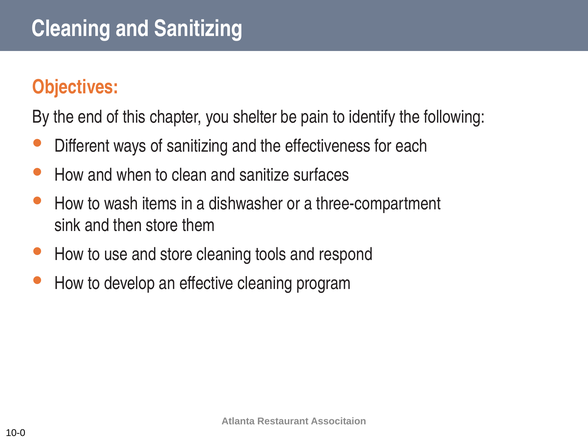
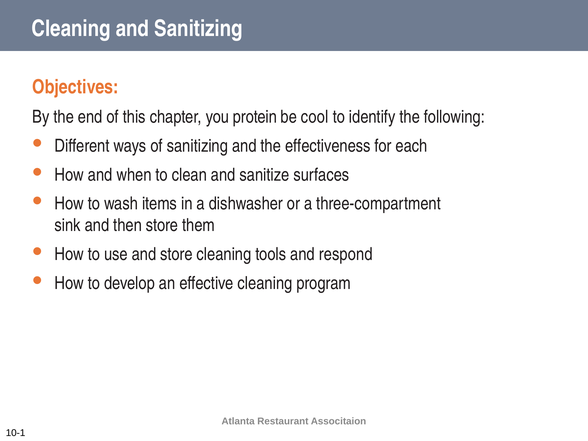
shelter: shelter -> protein (255, 117)
pain: pain -> cool (315, 117)
10-0: 10-0 -> 10-1 (16, 433)
